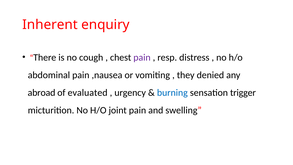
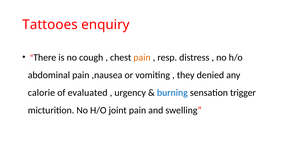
Inherent: Inherent -> Tattooes (50, 25)
pain colour: purple -> orange (142, 57)
abroad: abroad -> calorie (41, 93)
